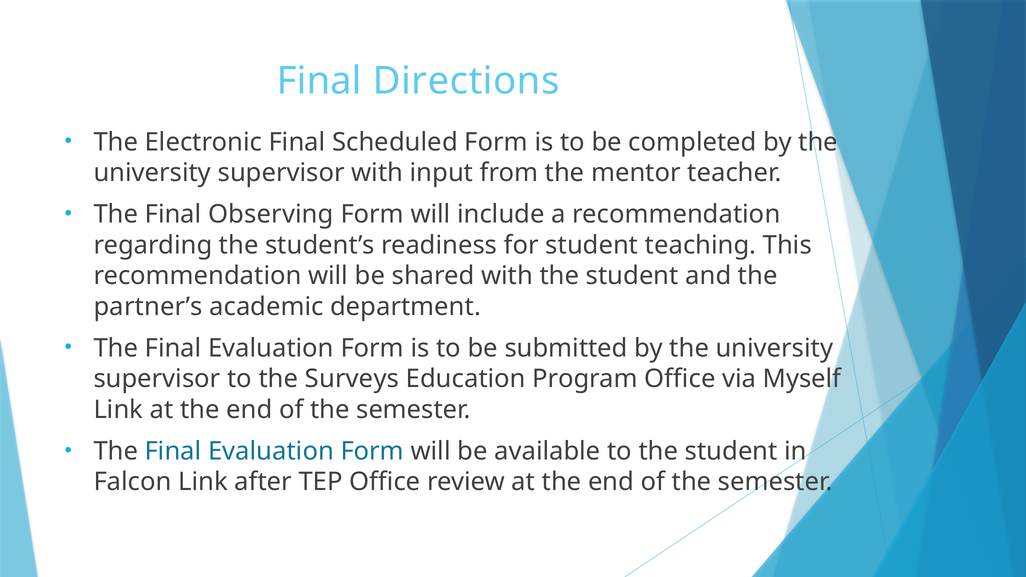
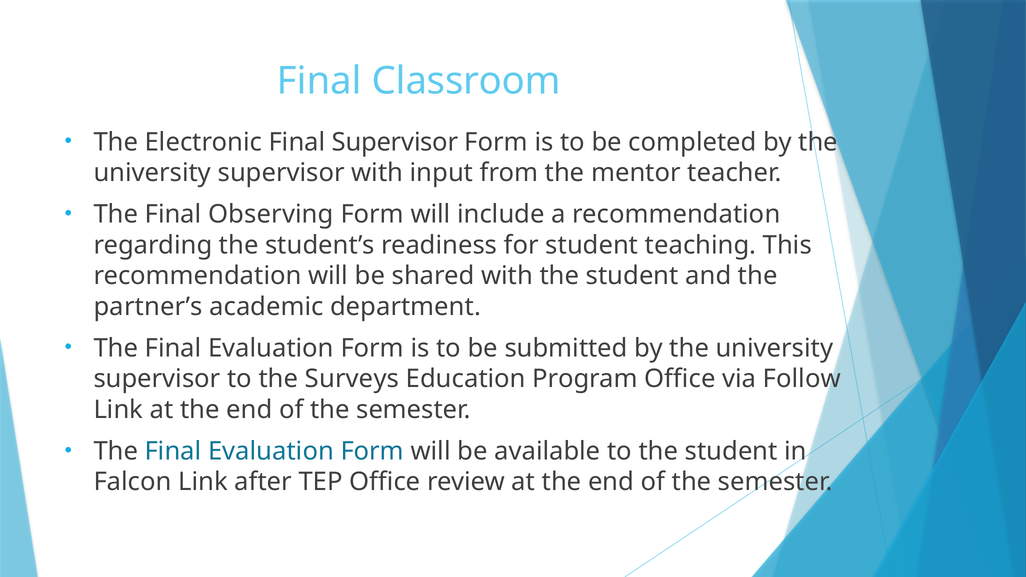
Directions: Directions -> Classroom (466, 81)
Final Scheduled: Scheduled -> Supervisor (395, 142)
Myself: Myself -> Follow (802, 379)
